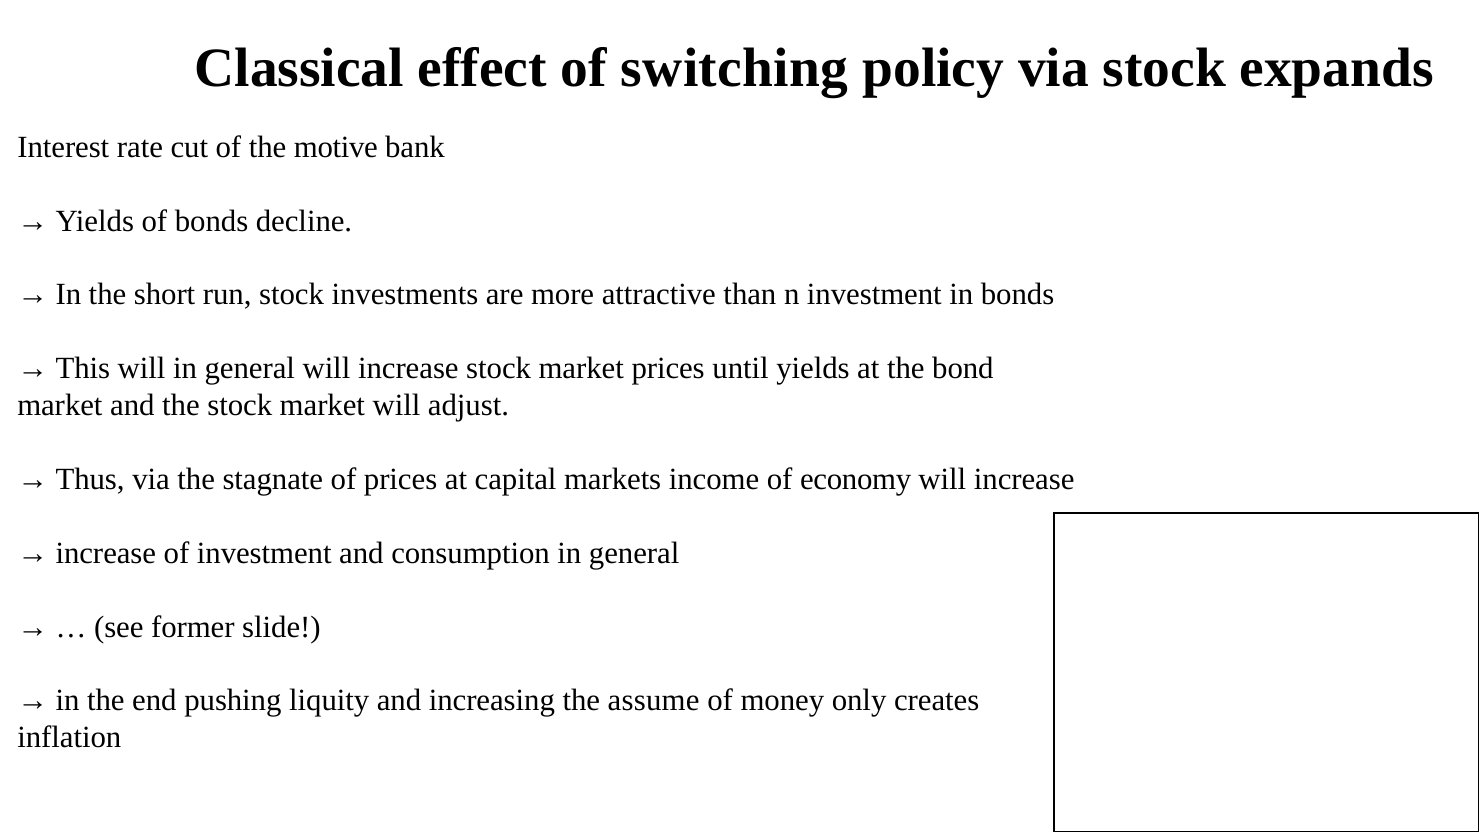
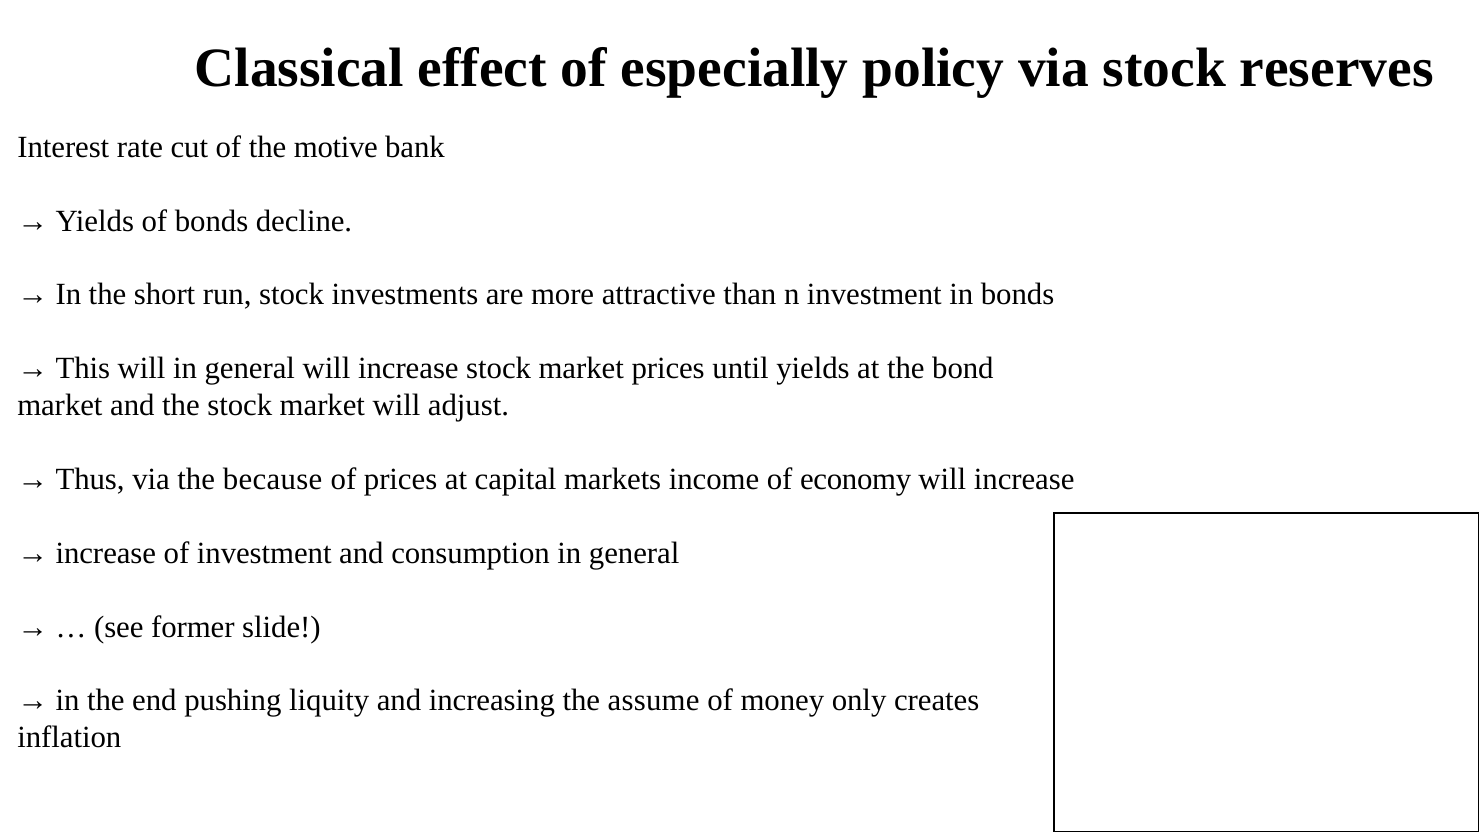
switching: switching -> especially (735, 68)
expands: expands -> reserves (1337, 68)
stagnate: stagnate -> because (273, 479)
